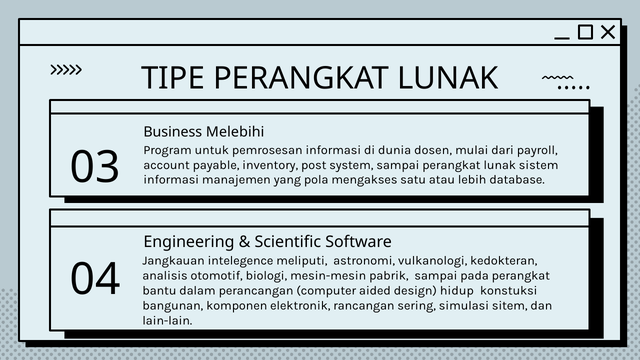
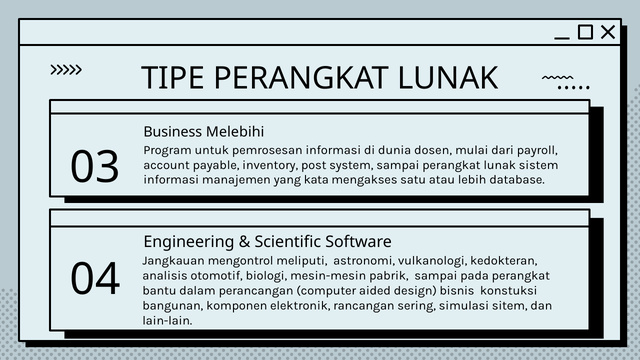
pola: pola -> kata (316, 180)
intelegence: intelegence -> mengontrol (241, 261)
hidup: hidup -> bisnis (457, 291)
